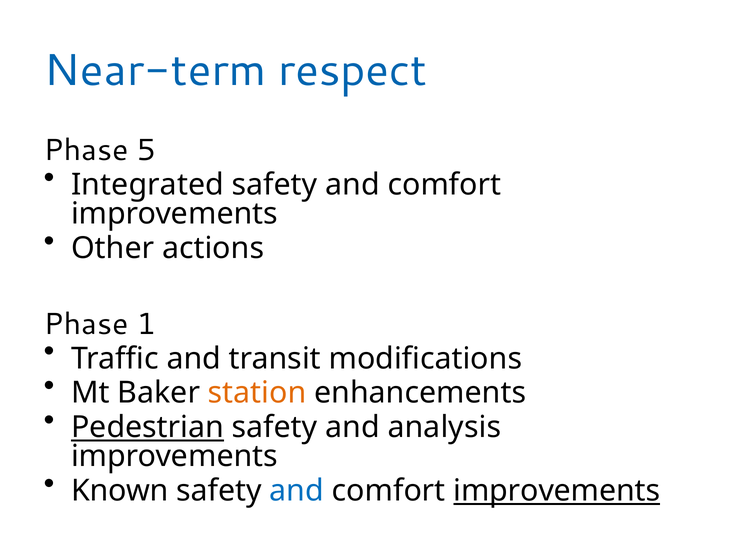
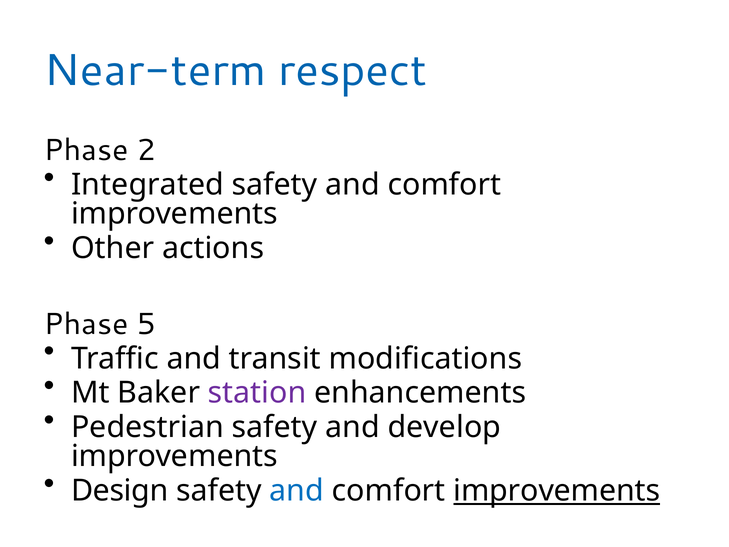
5: 5 -> 2 (146, 150)
1: 1 -> 5 (146, 324)
station colour: orange -> purple (257, 393)
Pedestrian underline: present -> none (148, 427)
analysis: analysis -> develop (444, 427)
Known: Known -> Design (120, 491)
